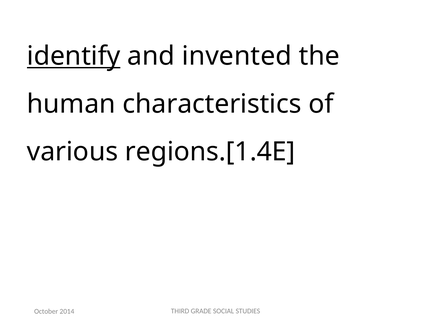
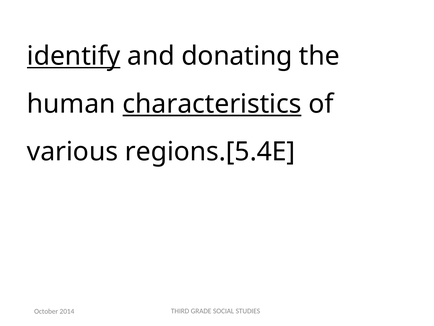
invented: invented -> donating (237, 56)
characteristics underline: none -> present (212, 104)
regions.[1.4E: regions.[1.4E -> regions.[5.4E (210, 152)
